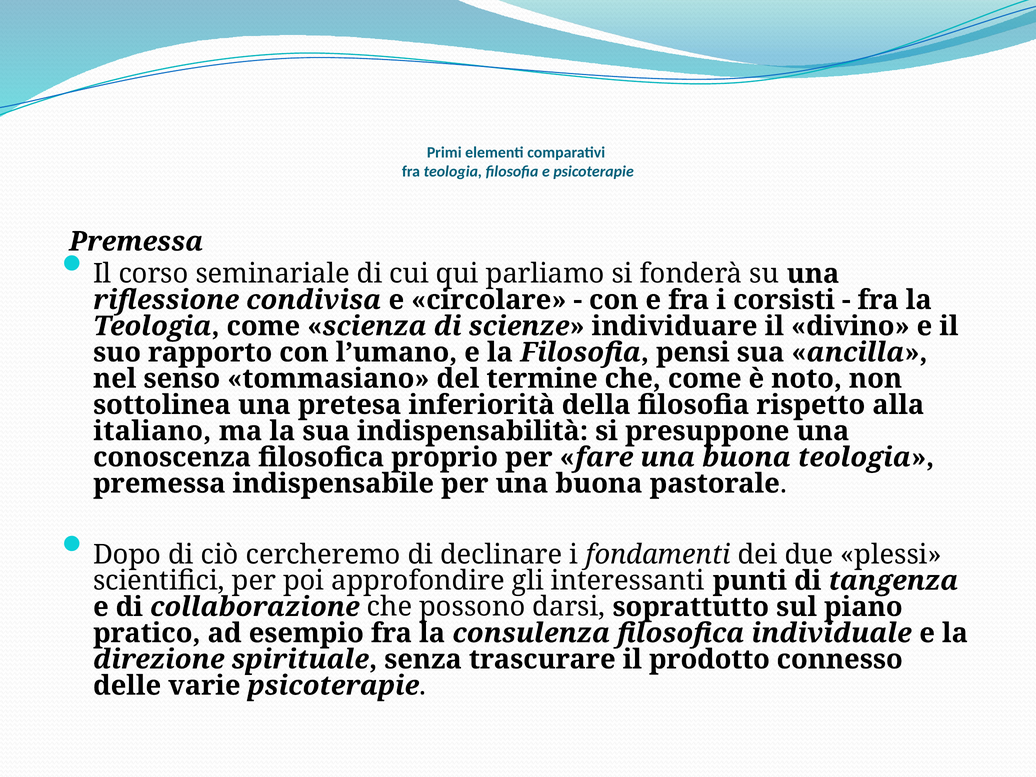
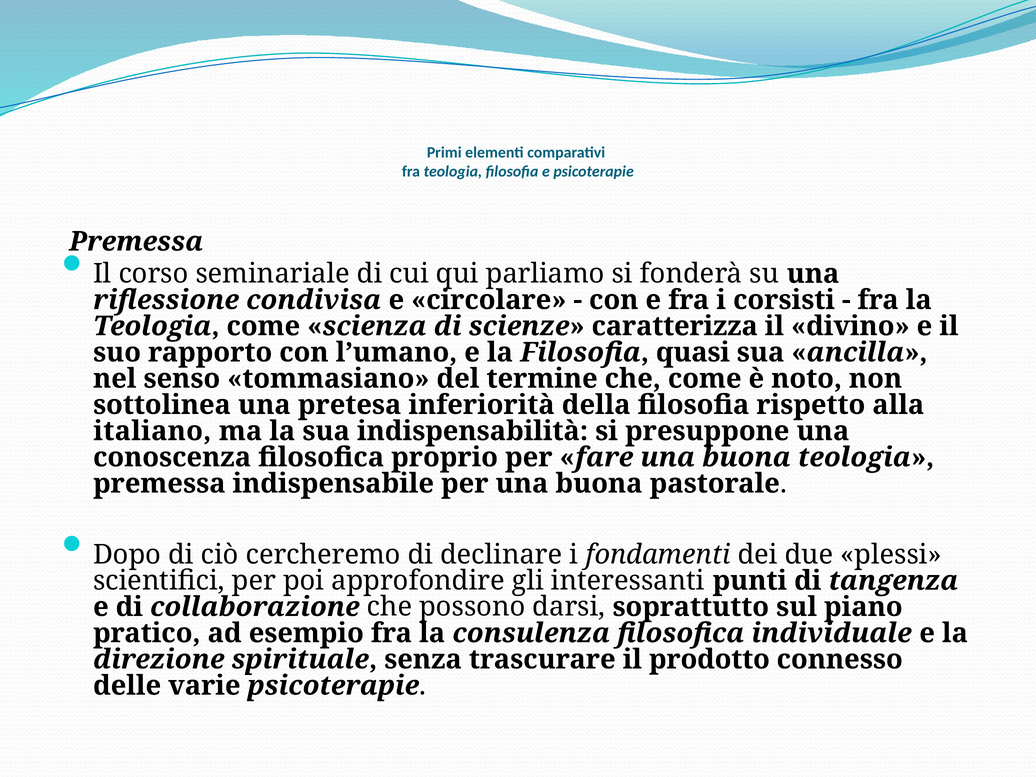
individuare: individuare -> caratterizza (675, 326)
pensi: pensi -> quasi (693, 352)
